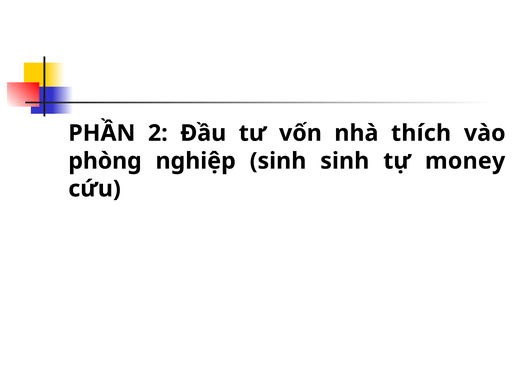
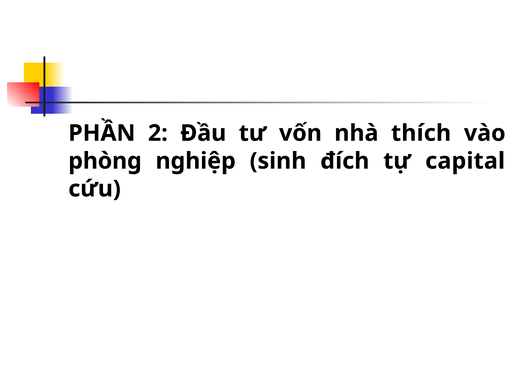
sinh sinh: sinh -> đích (345, 161)
money: money -> capital (465, 161)
